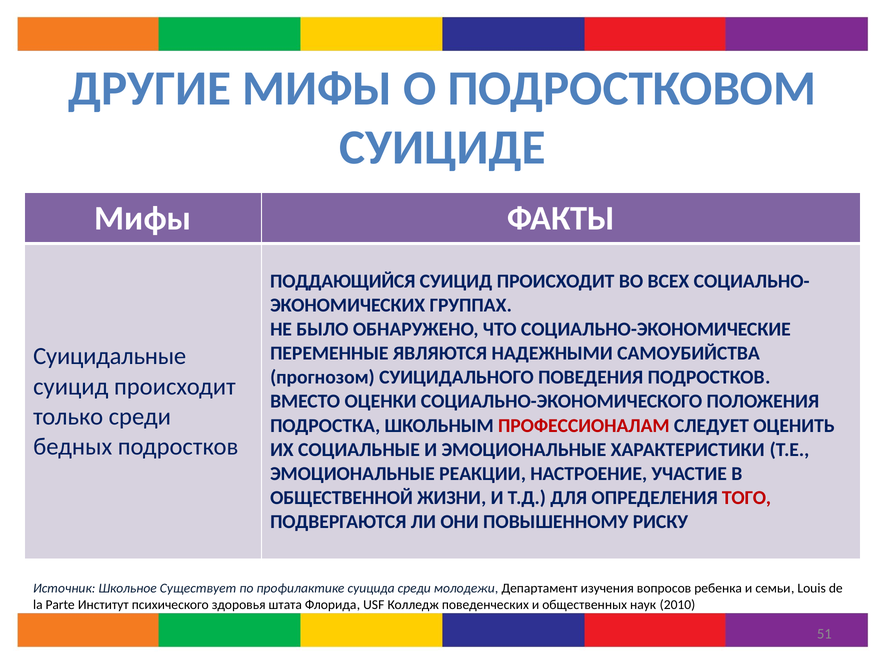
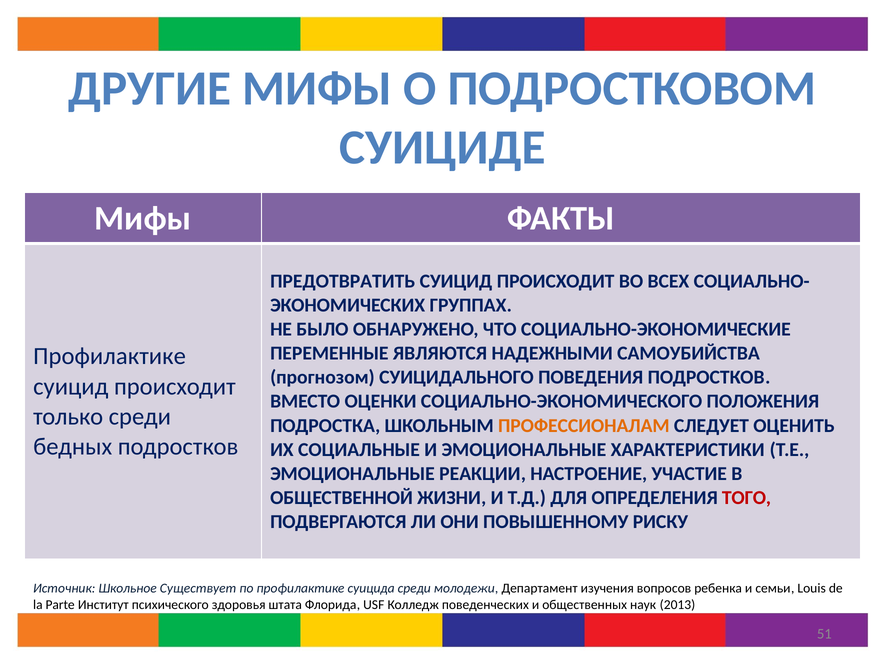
ПОДДАЮЩИЙСЯ: ПОДДАЮЩИЙСЯ -> ПРЕДОТВРАТИТЬ (343, 281)
Суицидальные: Суицидальные -> Профилактике (110, 356)
ПРОФЕССИОНАЛАМ colour: red -> orange (584, 425)
2010: 2010 -> 2013 (677, 604)
